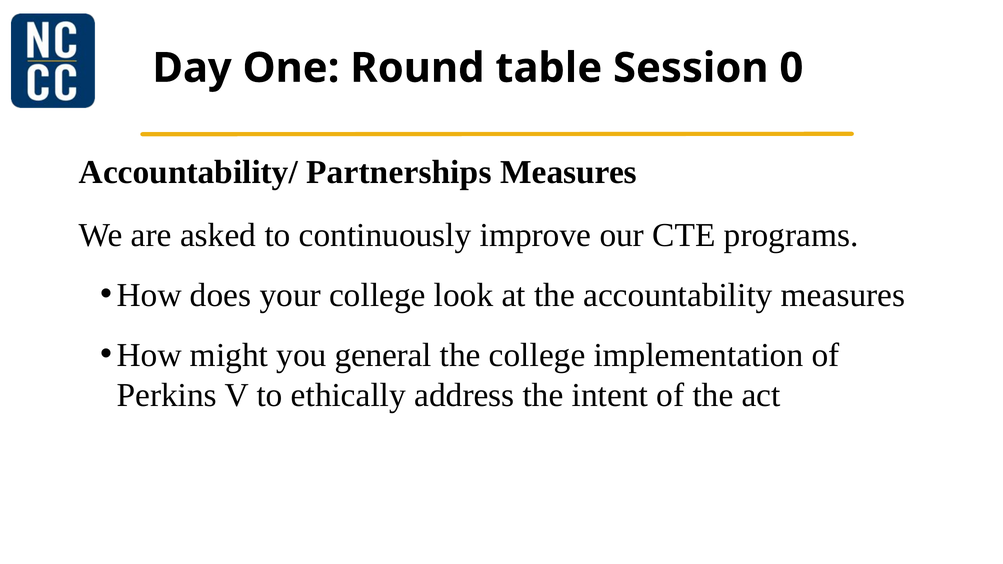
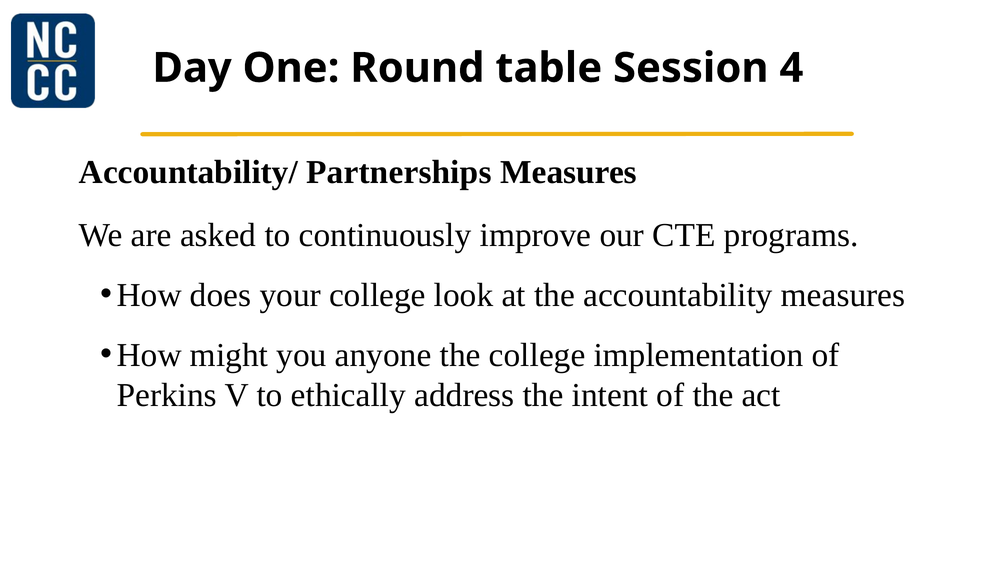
0: 0 -> 4 (791, 68)
general: general -> anyone (383, 355)
